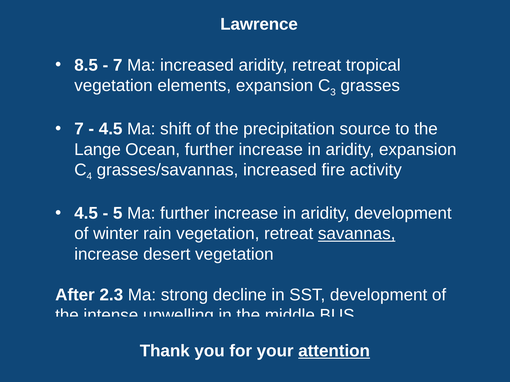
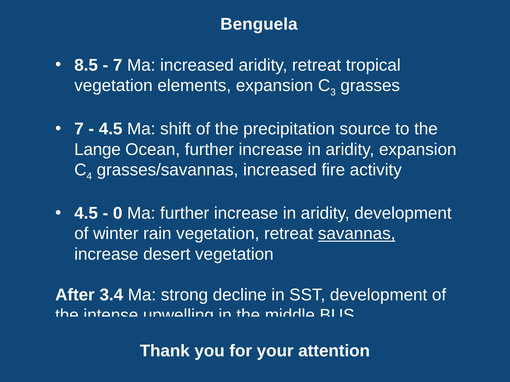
Lawrence: Lawrence -> Benguela (259, 24)
5: 5 -> 0 (118, 214)
2.3: 2.3 -> 3.4 (111, 295)
attention underline: present -> none (334, 351)
